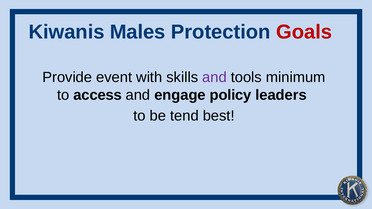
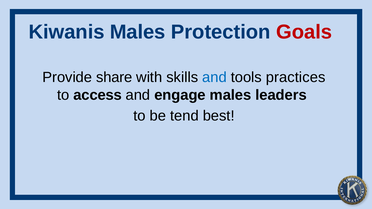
event: event -> share (114, 77)
and colour: purple -> blue (214, 77)
minimum: minimum -> practices (296, 77)
engage policy: policy -> males (230, 95)
